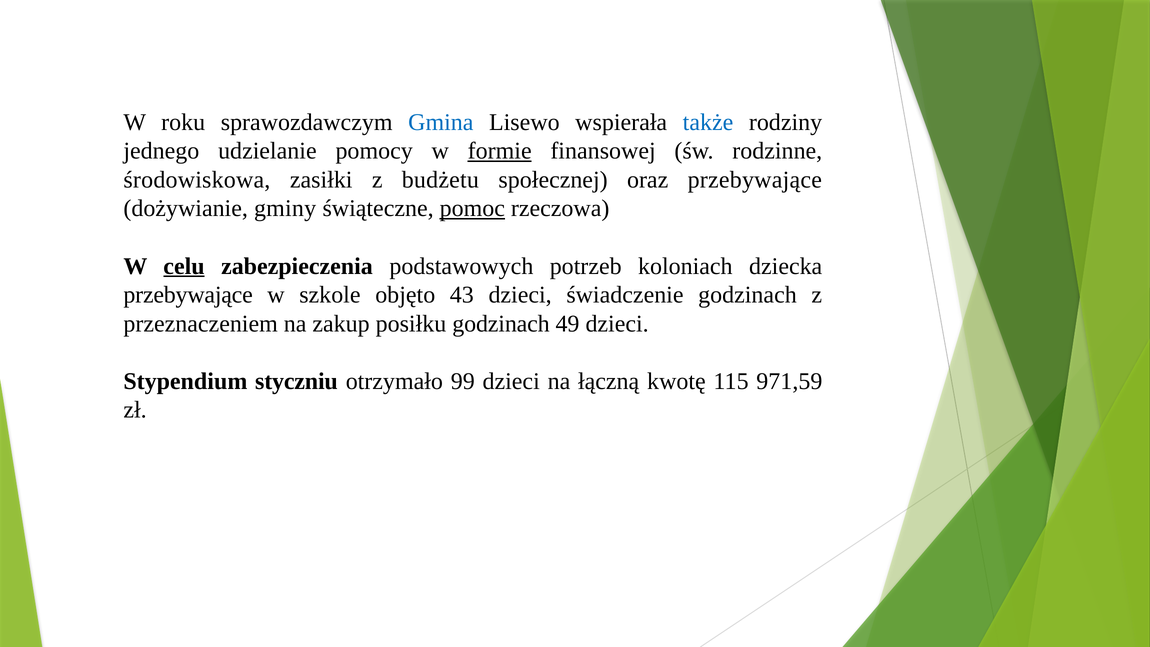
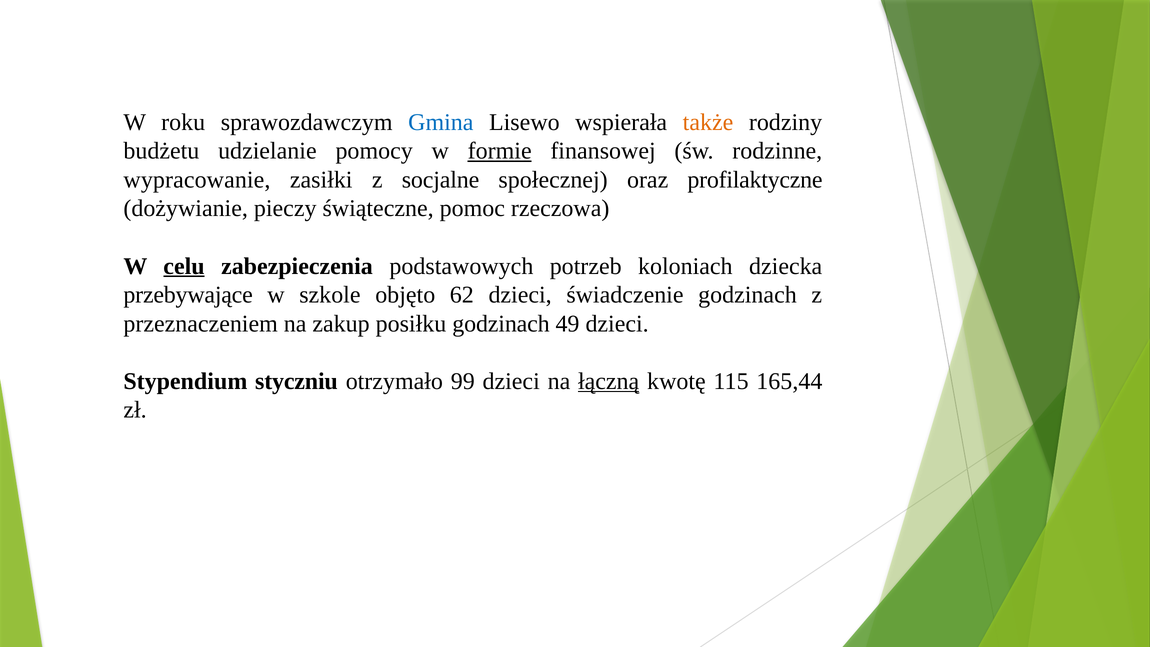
także colour: blue -> orange (708, 122)
jednego: jednego -> budżetu (161, 151)
środowiskowa: środowiskowa -> wypracowanie (197, 180)
budżetu: budżetu -> socjalne (441, 180)
oraz przebywające: przebywające -> profilaktyczne (755, 180)
gminy: gminy -> pieczy (285, 209)
pomoc underline: present -> none (472, 209)
43: 43 -> 62 (462, 295)
łączną underline: none -> present (609, 381)
971,59: 971,59 -> 165,44 (789, 381)
